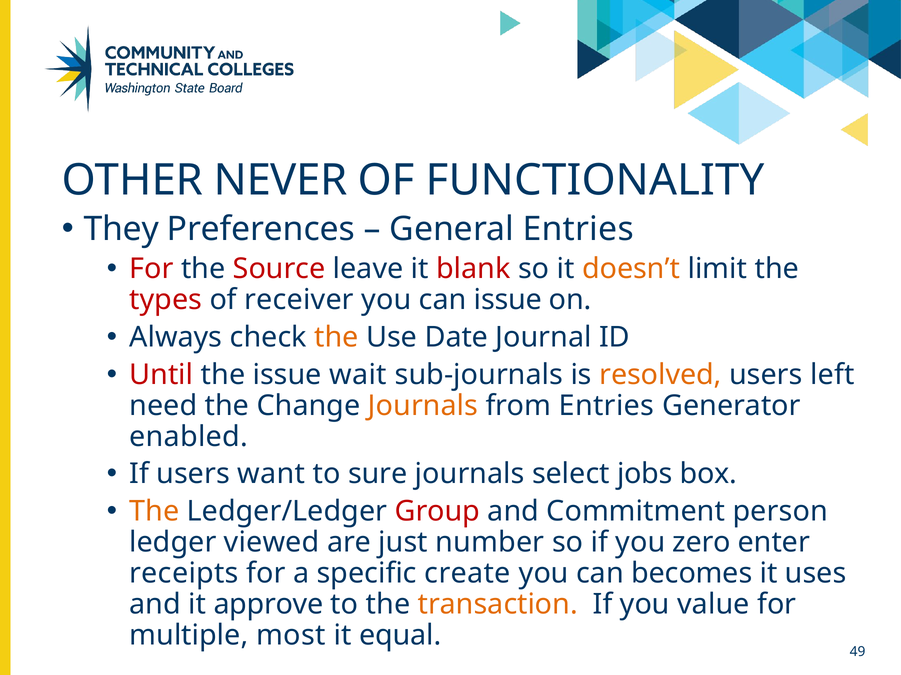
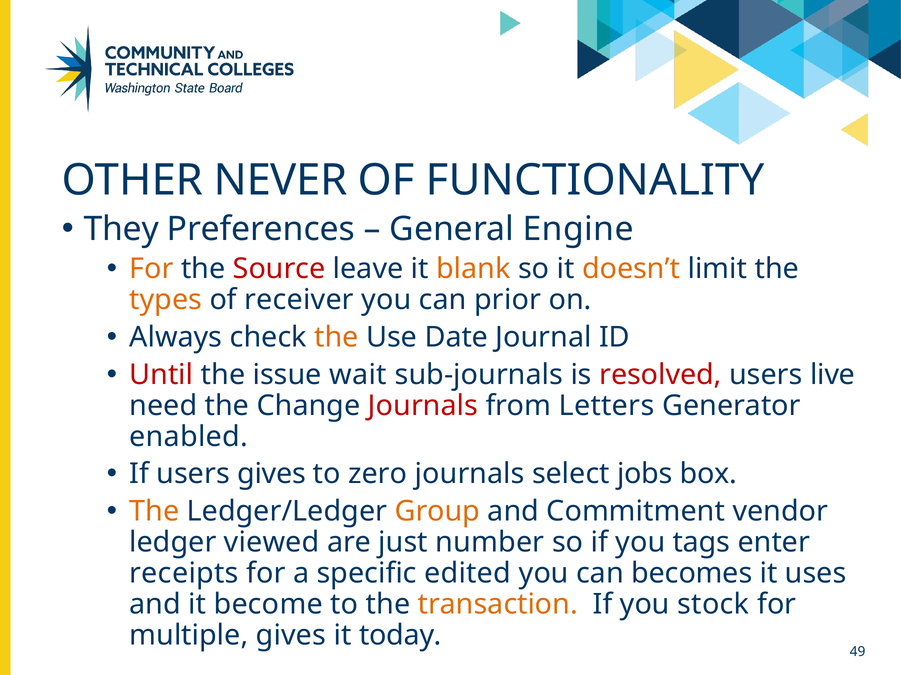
General Entries: Entries -> Engine (578, 229)
For colour: red -> orange (151, 269)
blank colour: red -> orange (473, 269)
types colour: red -> orange (166, 300)
can issue: issue -> prior (508, 300)
resolved colour: orange -> red (660, 375)
left: left -> live (833, 375)
Journals colour: orange -> red (423, 406)
from Entries: Entries -> Letters (607, 406)
users want: want -> gives (272, 474)
sure: sure -> zero (378, 474)
Group colour: red -> orange (437, 512)
person: person -> vendor (780, 512)
zero: zero -> tags (702, 543)
create: create -> edited (468, 574)
approve: approve -> become (268, 605)
value: value -> stock (713, 605)
multiple most: most -> gives (291, 636)
equal: equal -> today (400, 636)
